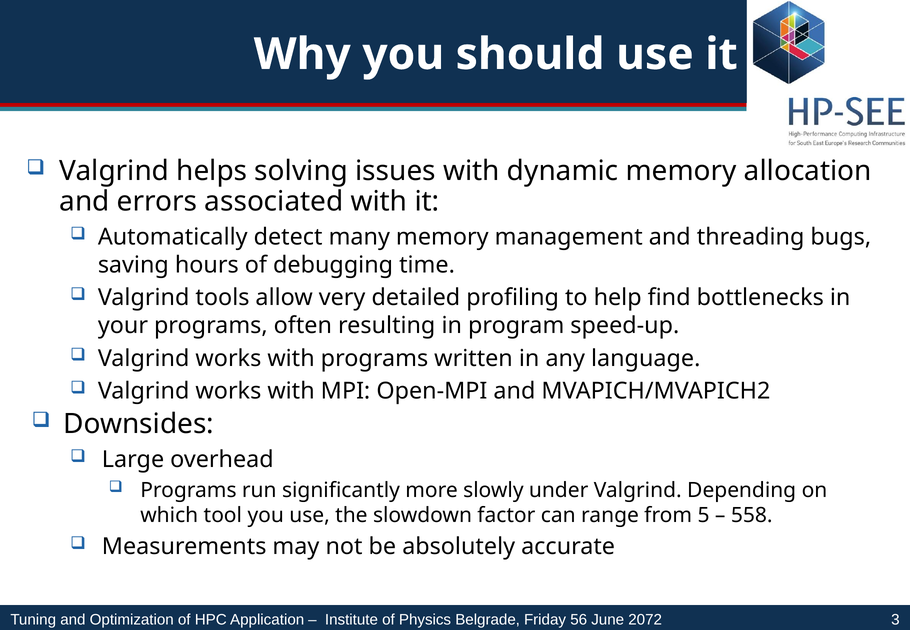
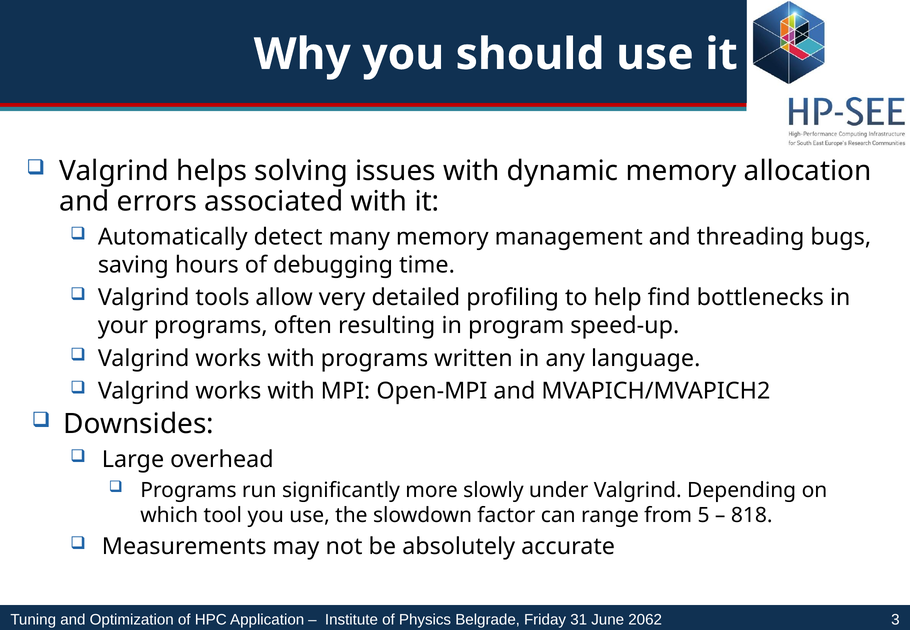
558: 558 -> 818 (752, 515)
56: 56 -> 31 (579, 620)
2072: 2072 -> 2062 (645, 620)
